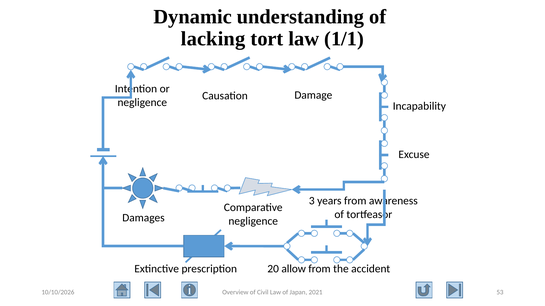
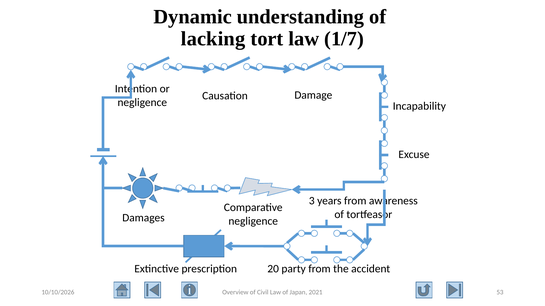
1/1: 1/1 -> 1/7 (344, 39)
allow: allow -> party (294, 269)
